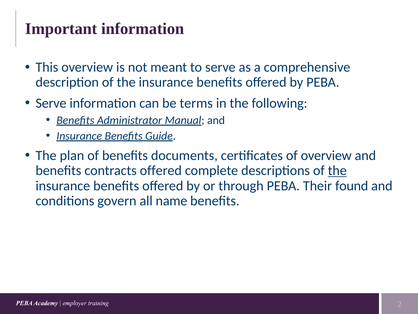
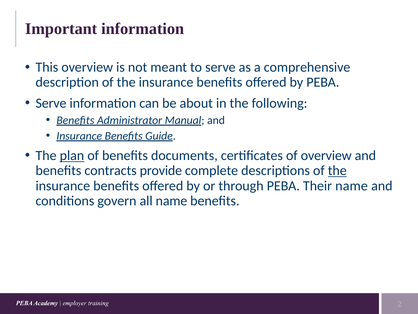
terms: terms -> about (196, 103)
plan underline: none -> present (72, 155)
contracts offered: offered -> provide (161, 170)
Their found: found -> name (352, 185)
